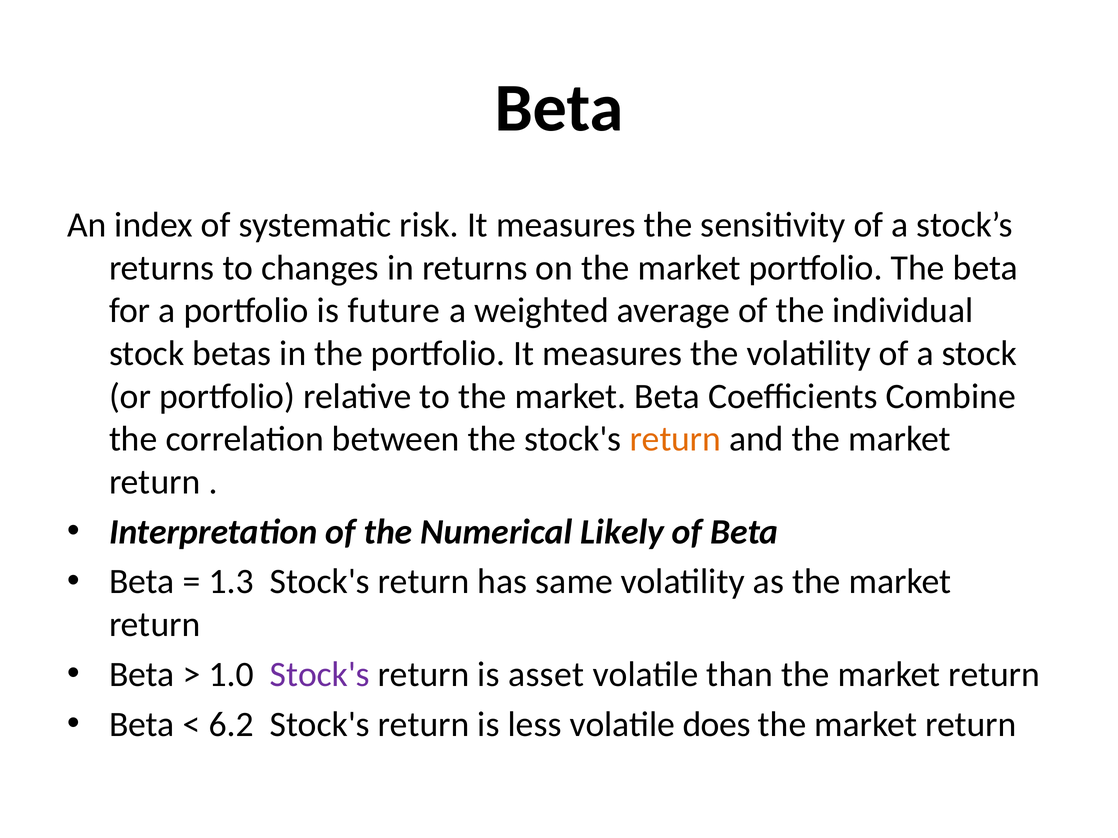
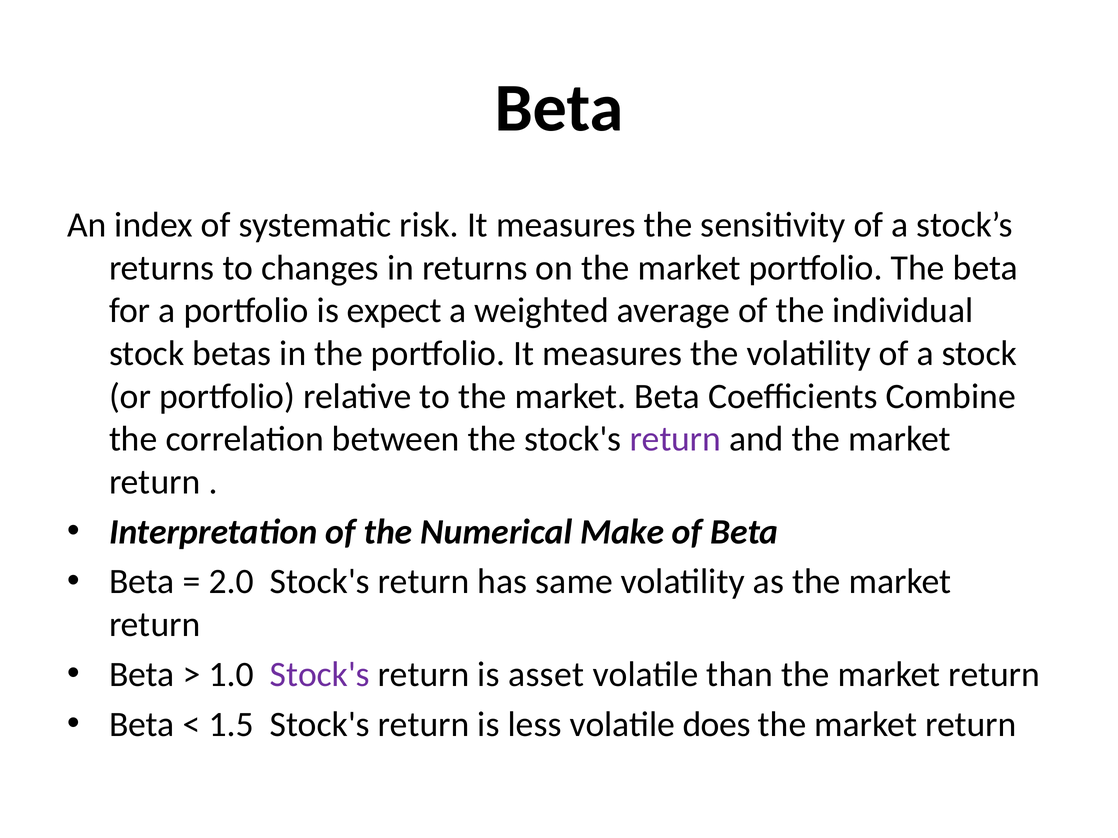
future: future -> expect (394, 311)
return colour: orange -> purple (675, 439)
Likely: Likely -> Make (622, 532)
1.3: 1.3 -> 2.0 (231, 582)
6.2: 6.2 -> 1.5 (231, 725)
